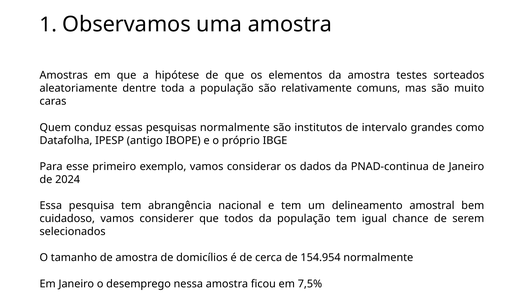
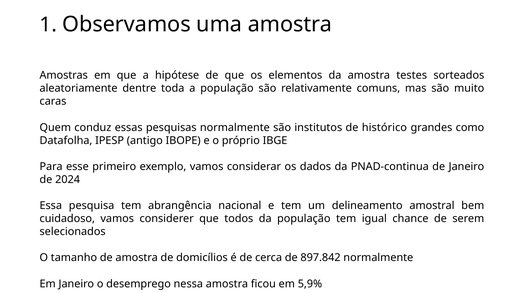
intervalo: intervalo -> histórico (384, 127)
154.954: 154.954 -> 897.842 (321, 257)
7,5%: 7,5% -> 5,9% (310, 283)
